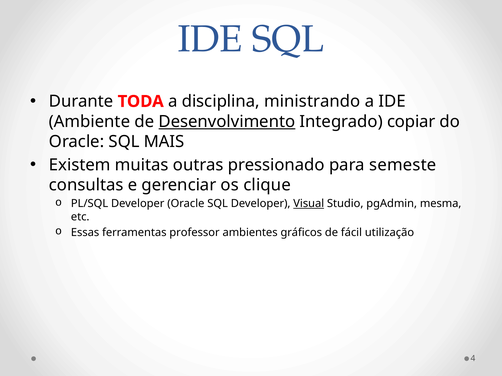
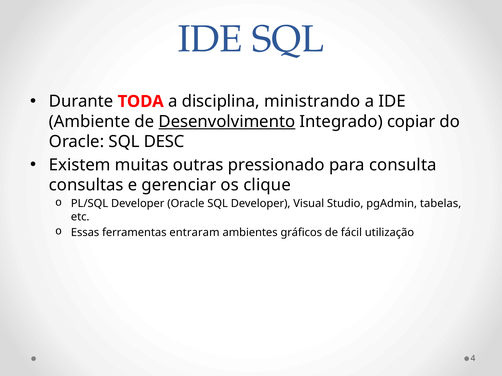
MAIS: MAIS -> DESC (164, 142)
semeste: semeste -> consulta (403, 165)
Visual underline: present -> none (309, 204)
mesma: mesma -> tabelas (441, 204)
professor: professor -> entraram (194, 233)
